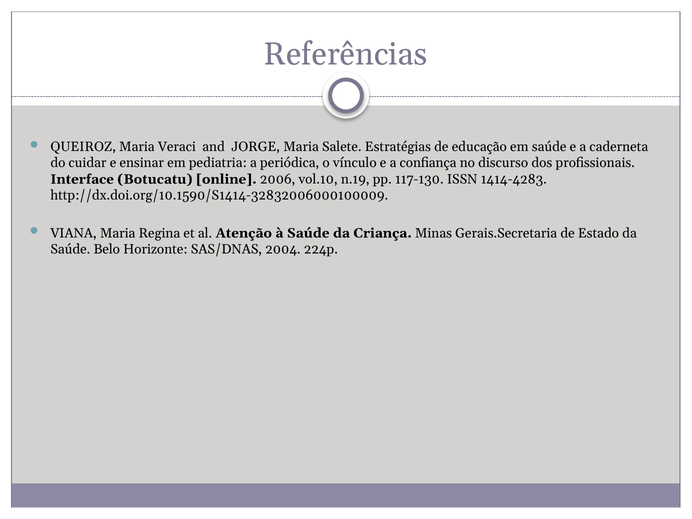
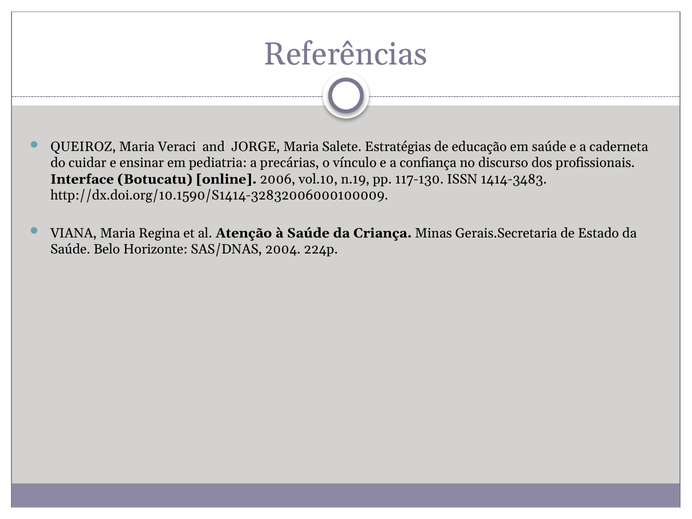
periódica: periódica -> precárias (290, 163)
1414-4283: 1414-4283 -> 1414-3483 (514, 179)
